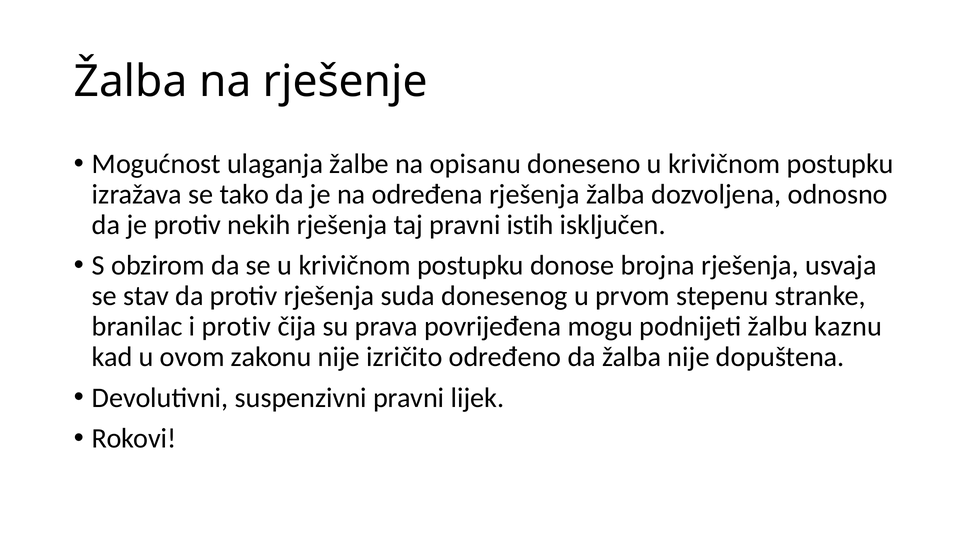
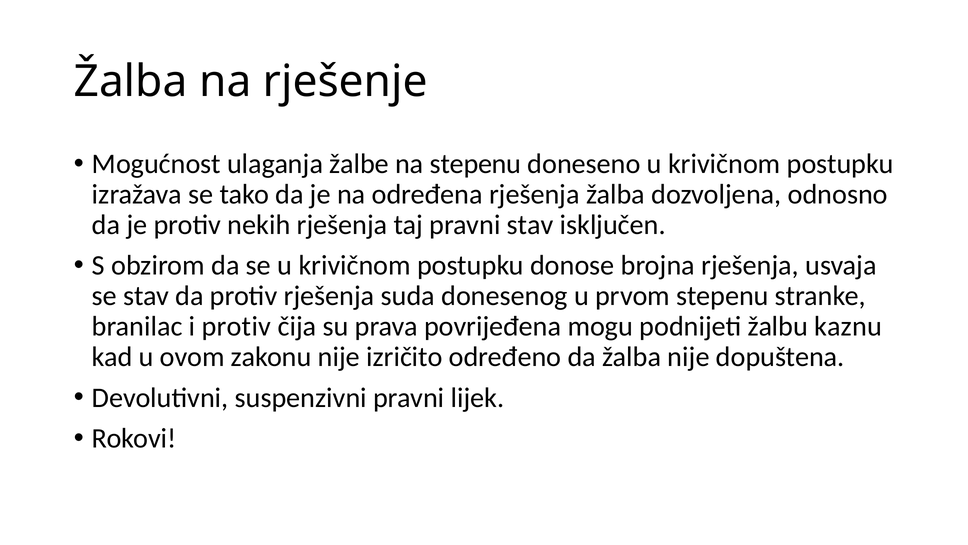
na opisanu: opisanu -> stepenu (476, 164)
pravni istih: istih -> stav (530, 225)
